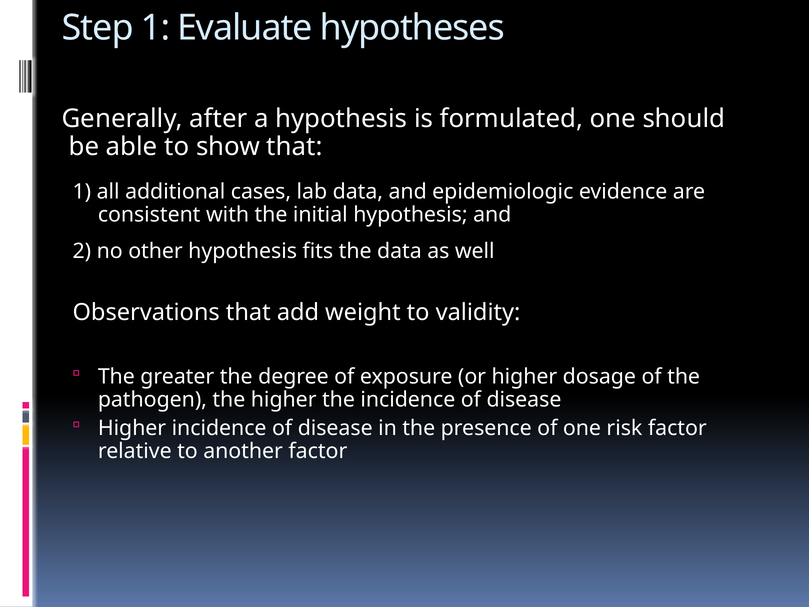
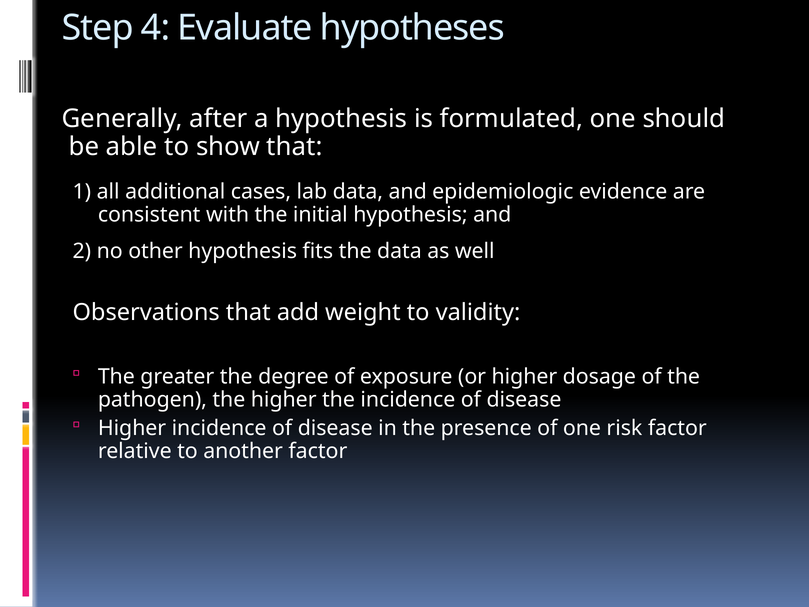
Step 1: 1 -> 4 (156, 28)
